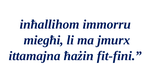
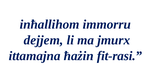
miegħi: miegħi -> dejjem (43, 40)
fit-fini: fit-fini -> fit-rasi (119, 56)
